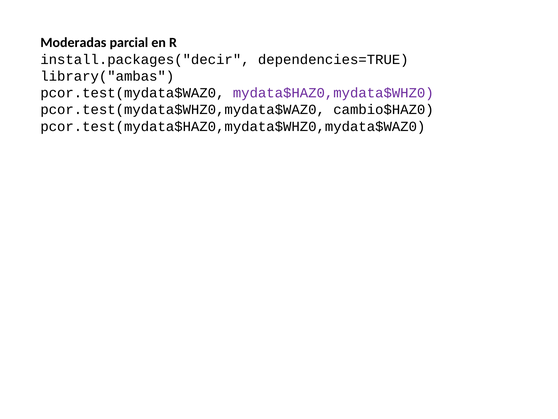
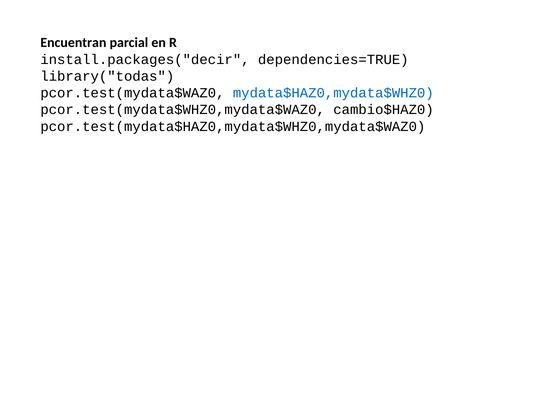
Moderadas: Moderadas -> Encuentran (73, 43)
library("ambas: library("ambas -> library("todas (107, 76)
mydata$HAZ0,mydata$WHZ0 colour: purple -> blue (333, 93)
